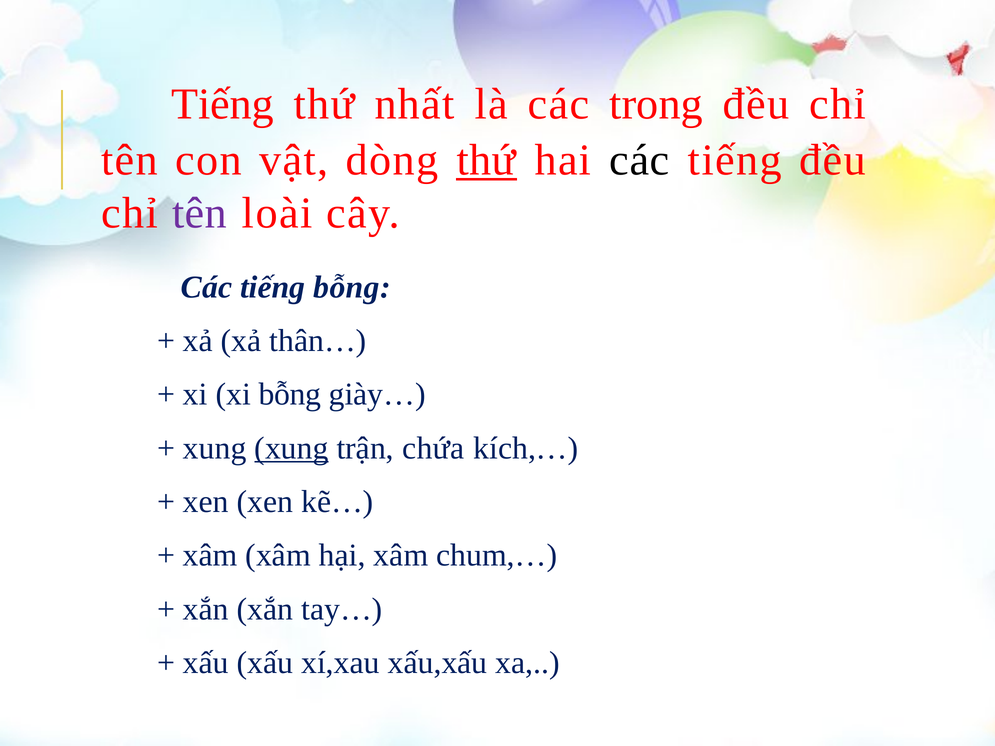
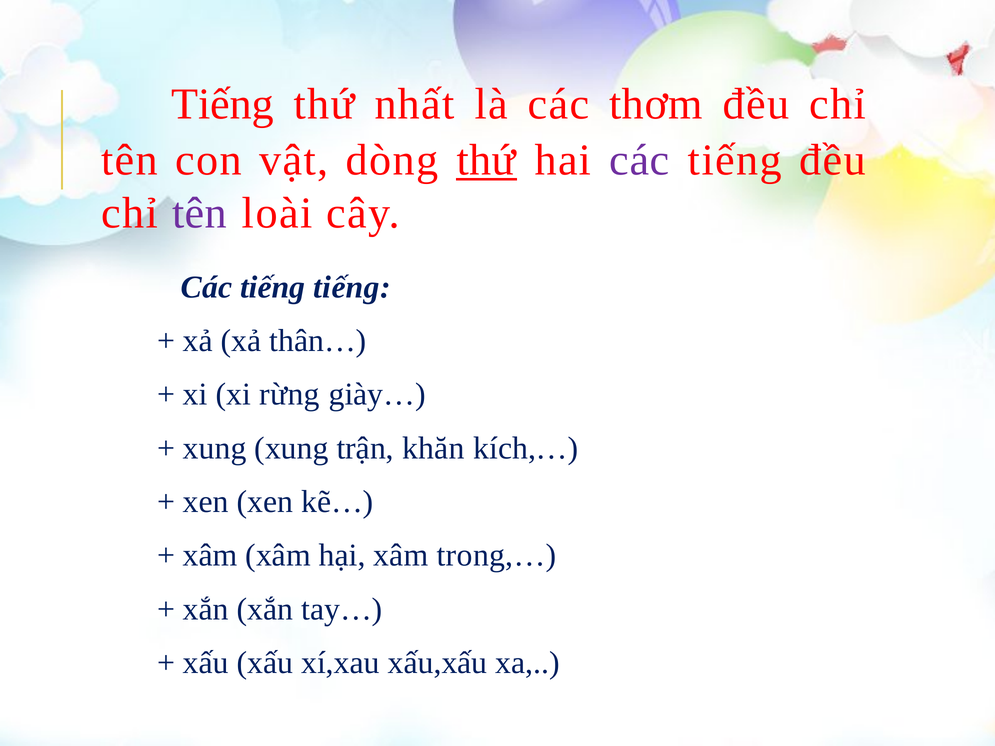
trong: trong -> thơm (656, 104)
các colour: black -> purple (639, 160)
tiếng bỗng: bỗng -> tiếng (352, 287)
xi bỗng: bỗng -> rừng (290, 395)
xung underline: present -> none (292, 448)
chứa: chứa -> khăn (433, 448)
chum,…: chum,… -> trong,… (497, 556)
